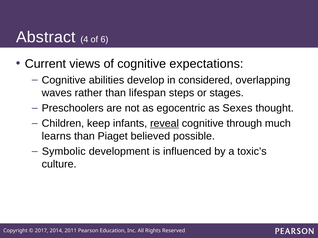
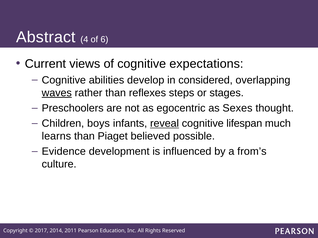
waves underline: none -> present (57, 93)
lifespan: lifespan -> reflexes (147, 93)
keep: keep -> boys (98, 124)
through: through -> lifespan (244, 124)
Symbolic: Symbolic -> Evidence (64, 152)
toxic’s: toxic’s -> from’s (252, 152)
